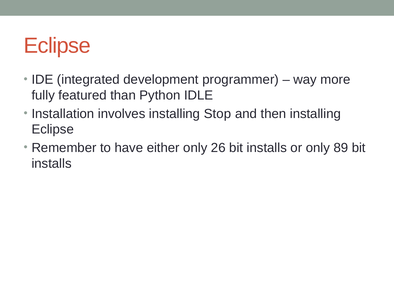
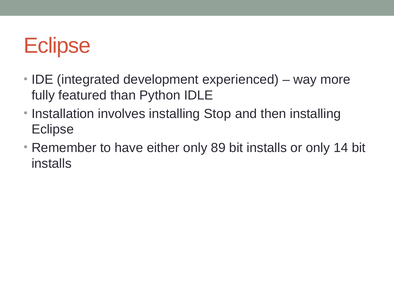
programmer: programmer -> experienced (241, 80)
26: 26 -> 89 (218, 148)
89: 89 -> 14 (341, 148)
